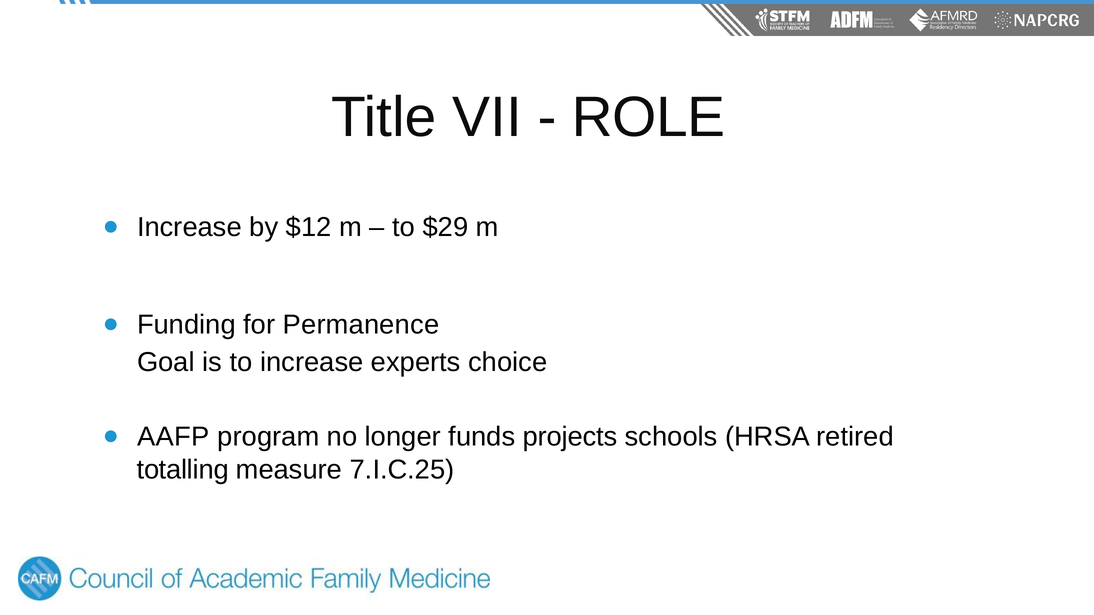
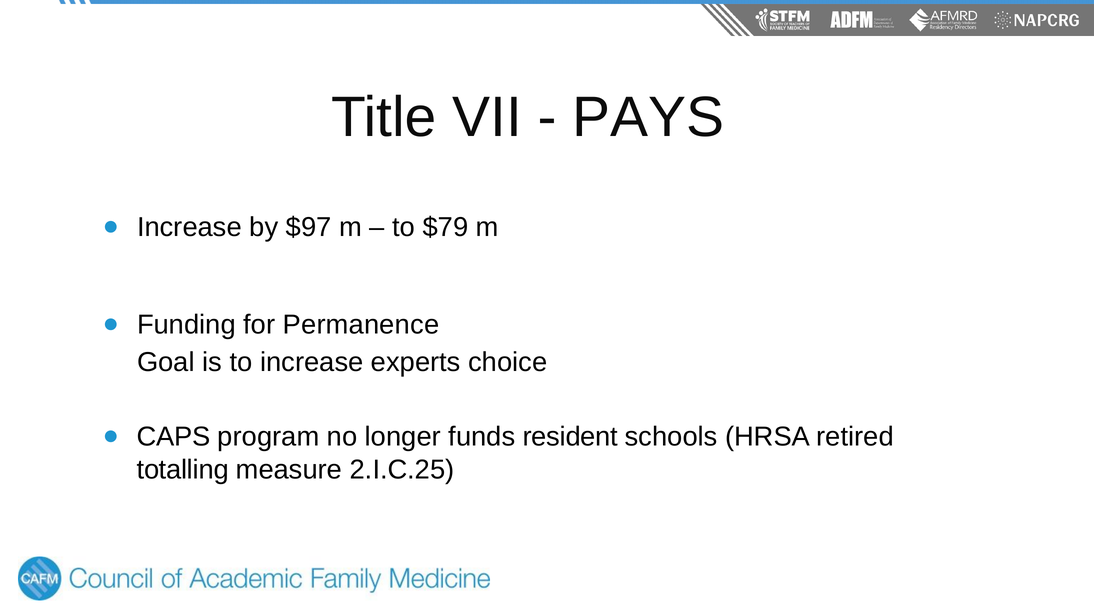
ROLE: ROLE -> PAYS (648, 117)
$12: $12 -> $97 (309, 228)
$29: $29 -> $79 (446, 228)
AAFP: AAFP -> CAPS (174, 437)
projects: projects -> resident (570, 437)
7.I.C.25: 7.I.C.25 -> 2.I.C.25 (402, 470)
